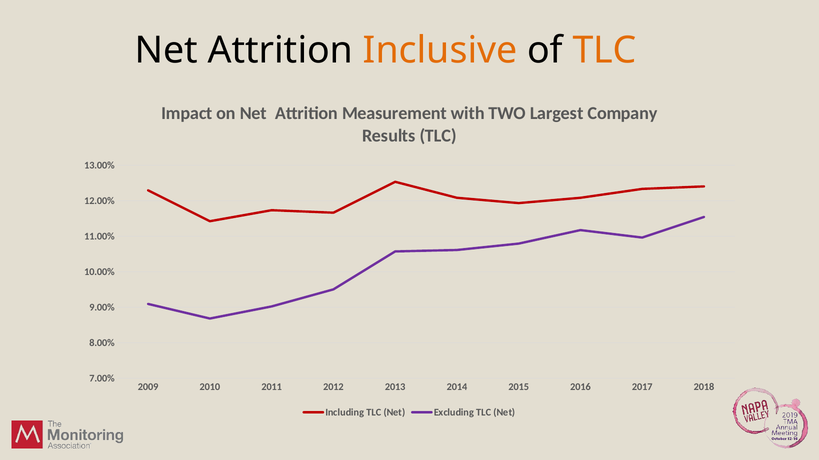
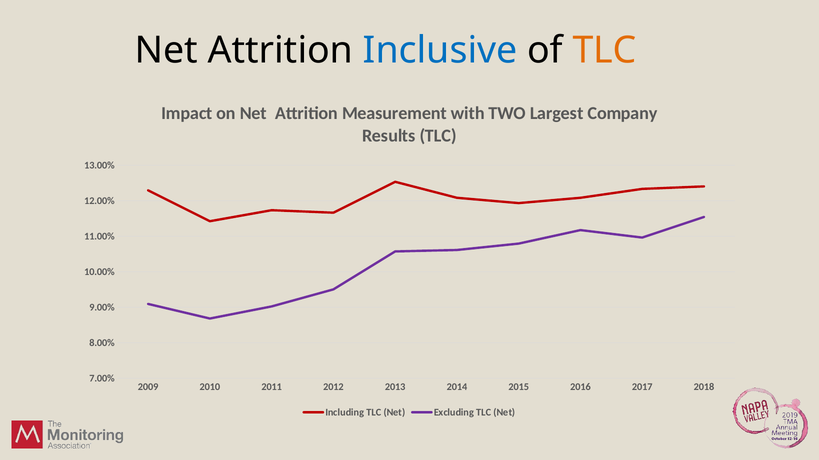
Inclusive colour: orange -> blue (440, 51)
